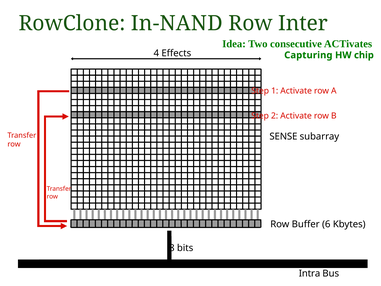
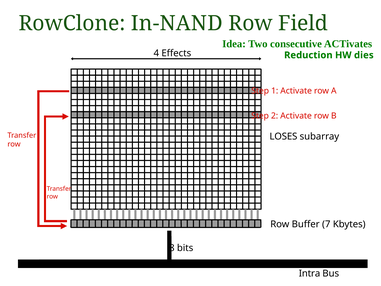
Inter: Inter -> Field (303, 23)
Capturing: Capturing -> Reduction (308, 55)
chip: chip -> dies (364, 55)
SENSE: SENSE -> LOSES (283, 136)
6: 6 -> 7 (326, 224)
